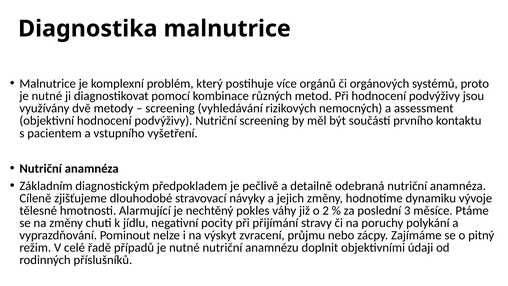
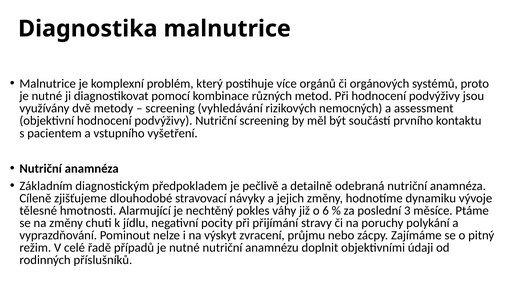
2: 2 -> 6 (326, 210)
